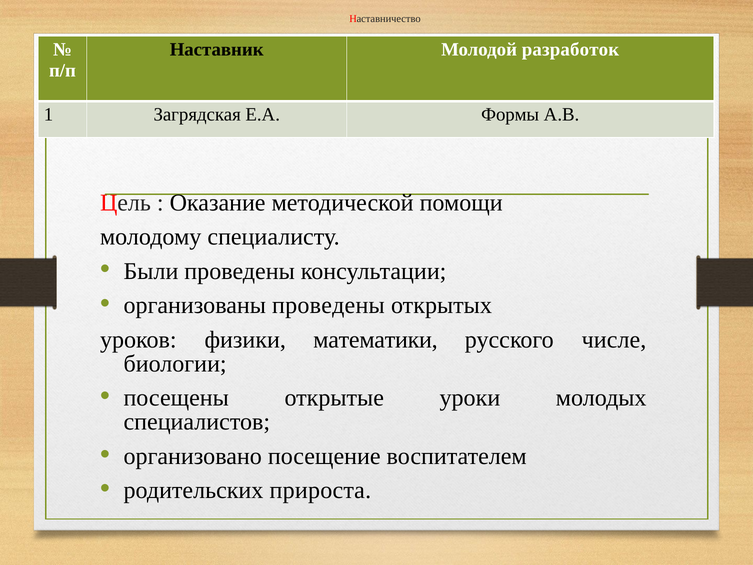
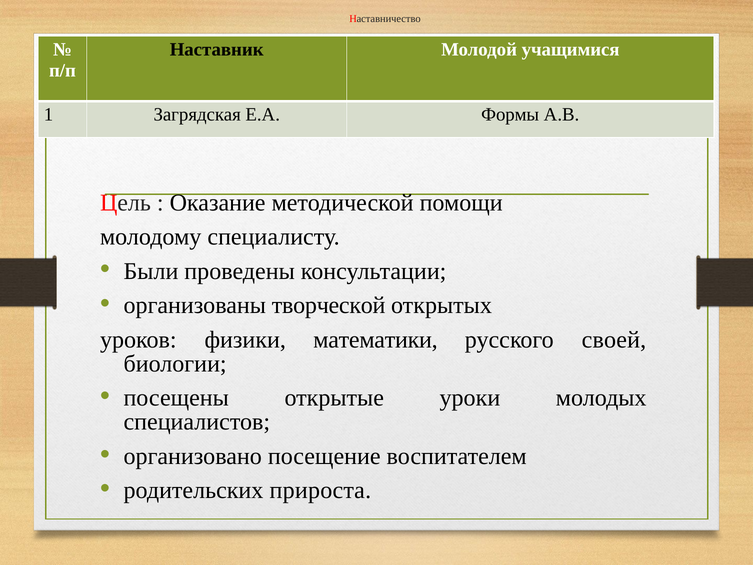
разработок: разработок -> учащимися (571, 50)
организованы проведены: проведены -> творческой (329, 305)
числе: числе -> своей (614, 339)
